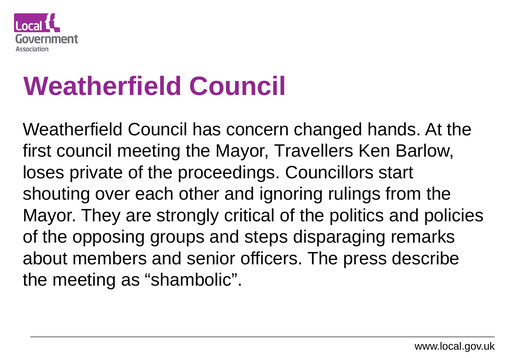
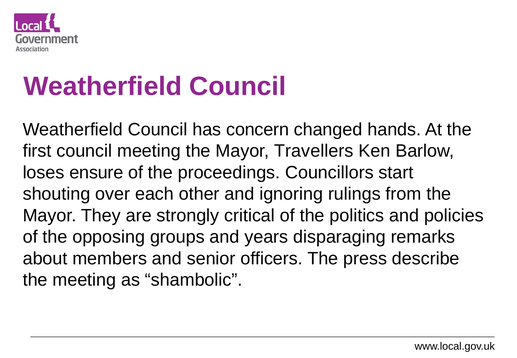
private: private -> ensure (96, 172)
steps: steps -> years (266, 237)
